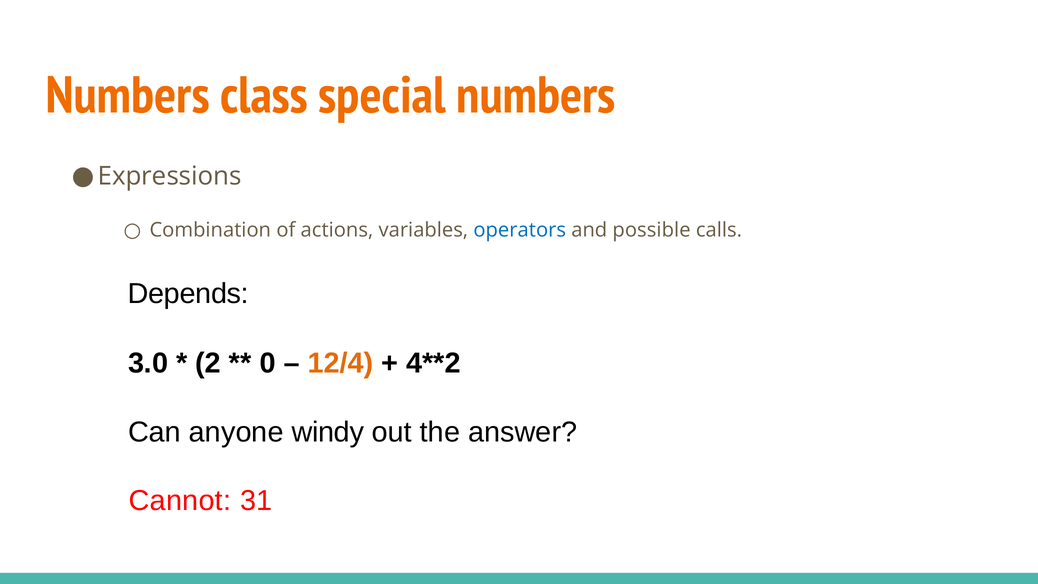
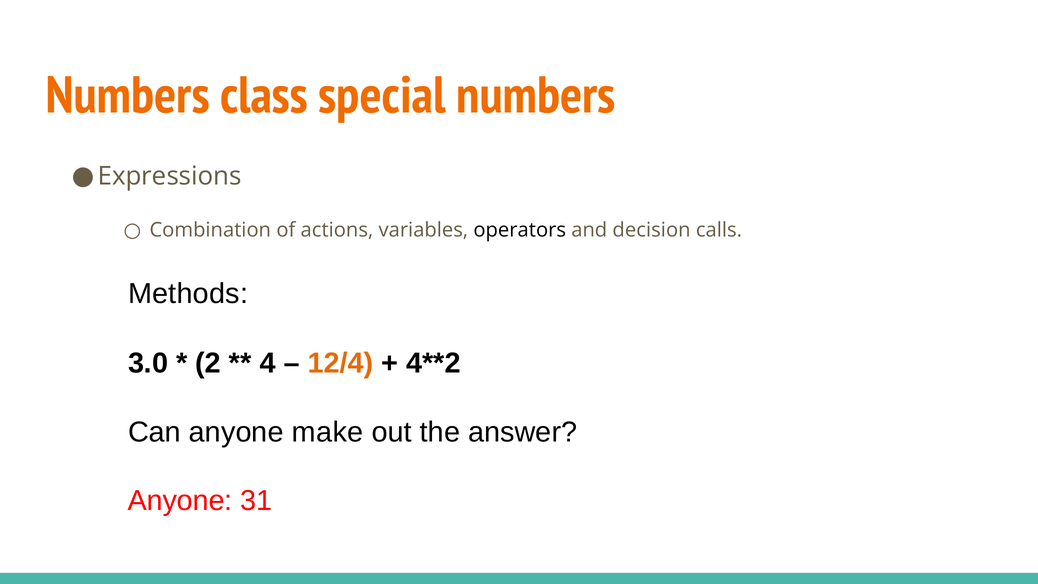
operators colour: blue -> black (520, 230)
possible: possible -> decision (652, 230)
Depends: Depends -> Methods (188, 294)
0: 0 -> 4 (268, 363)
windy: windy -> make (328, 432)
Cannot: Cannot -> Anyone (180, 500)
